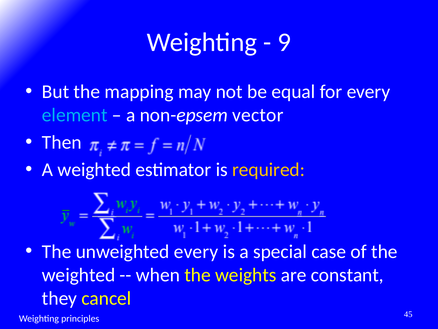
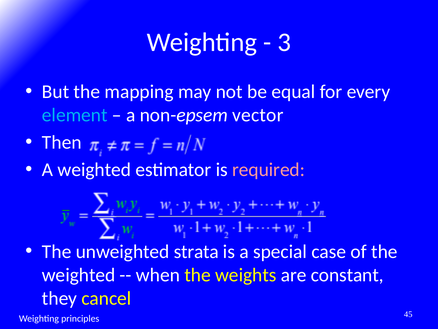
9: 9 -> 3 (284, 42)
required colour: yellow -> pink (269, 169)
unweighted every: every -> strata (196, 251)
